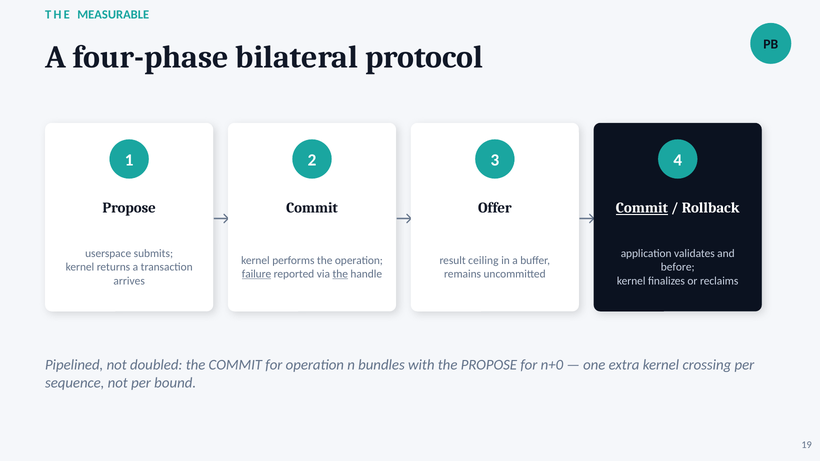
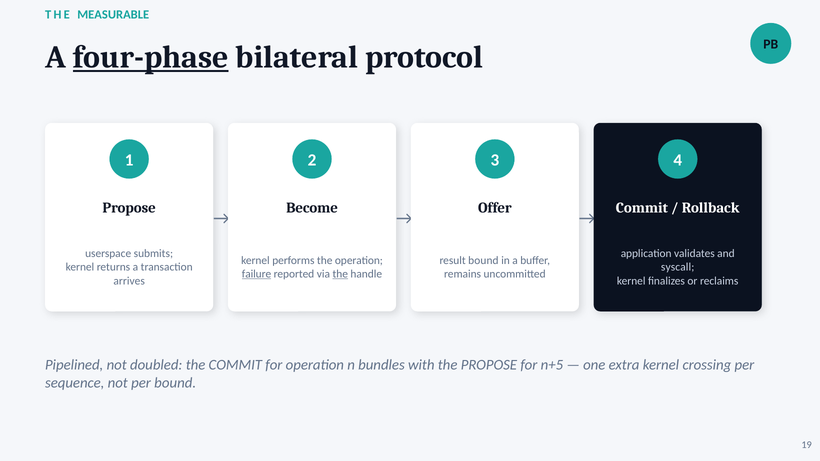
four-phase underline: none -> present (151, 57)
Commit: Commit -> Become (312, 208)
Commit underline: present -> none (642, 208)
result ceiling: ceiling -> bound (483, 260)
before: before -> syscall (678, 267)
n+0: n+0 -> n+5 (552, 365)
